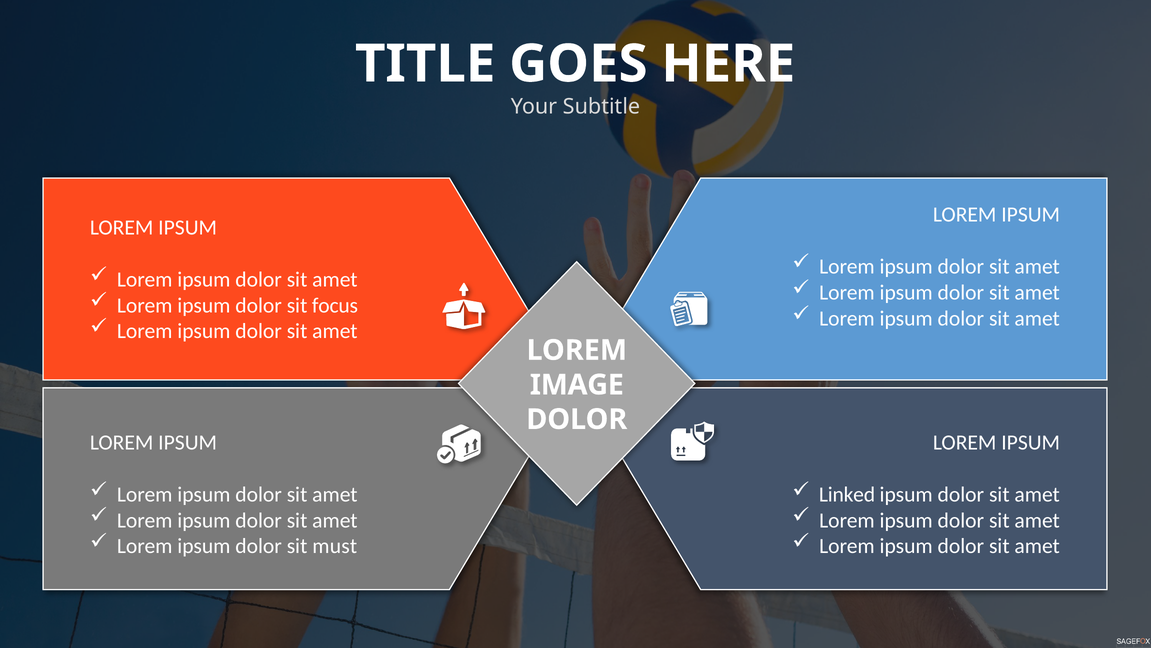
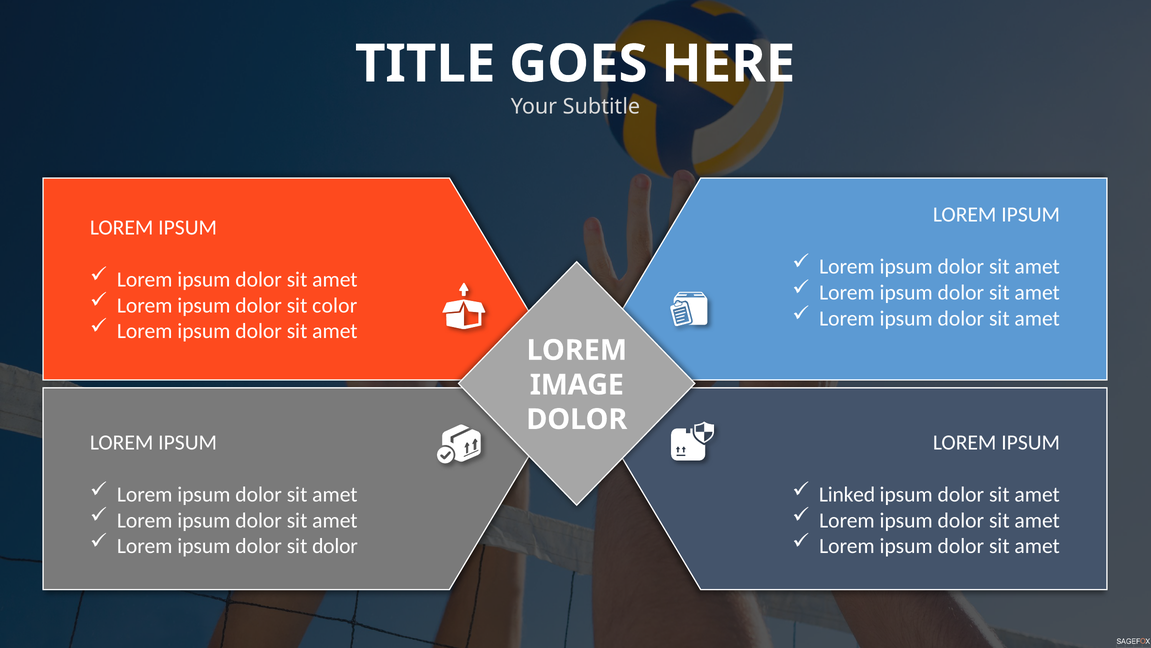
focus: focus -> color (335, 305)
sit must: must -> dolor (335, 546)
